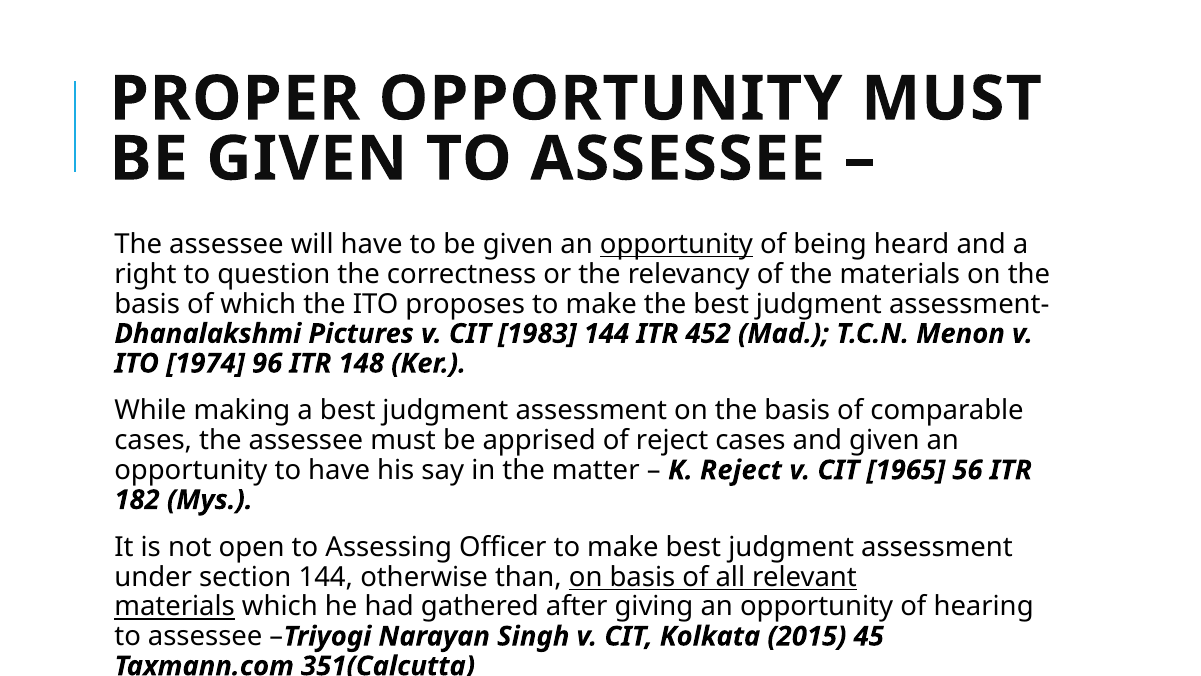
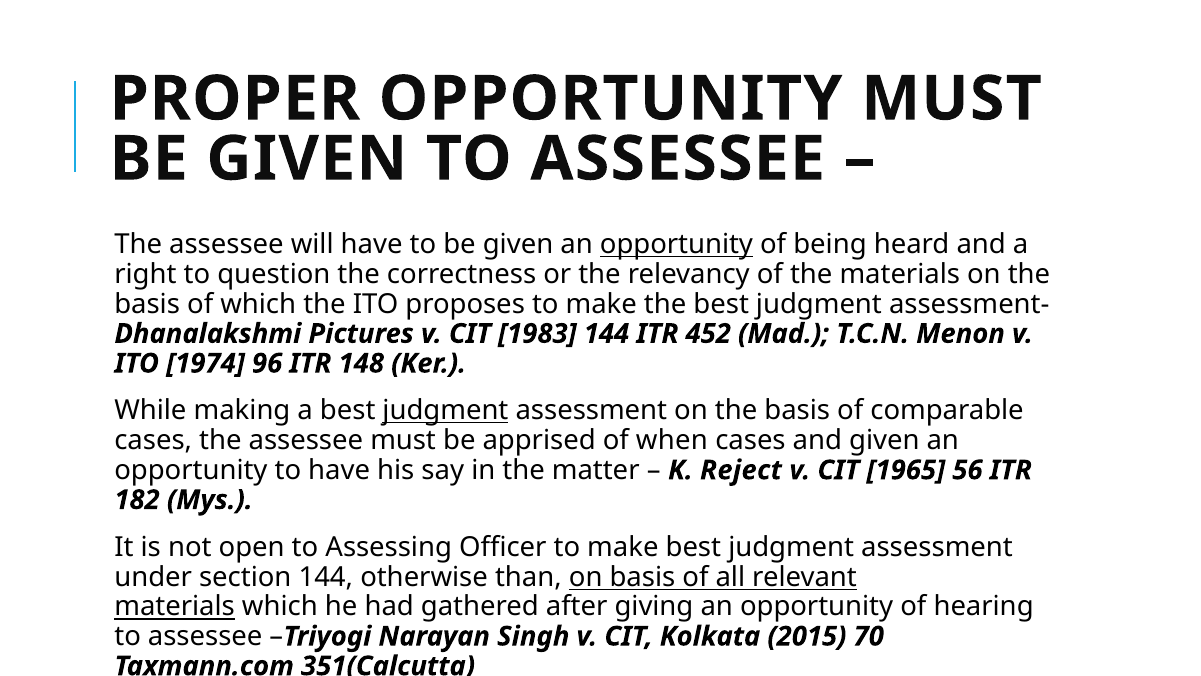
judgment underline: none -> present (445, 410)
of reject: reject -> when (672, 440)
45: 45 -> 70 (869, 636)
